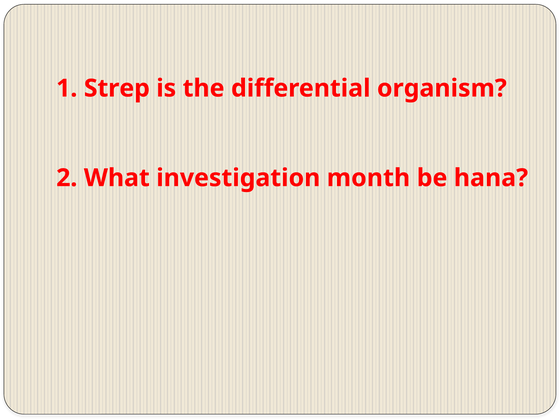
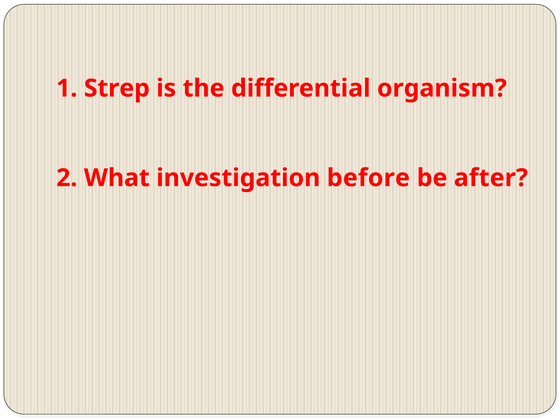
month: month -> before (368, 178)
hana: hana -> after (491, 178)
